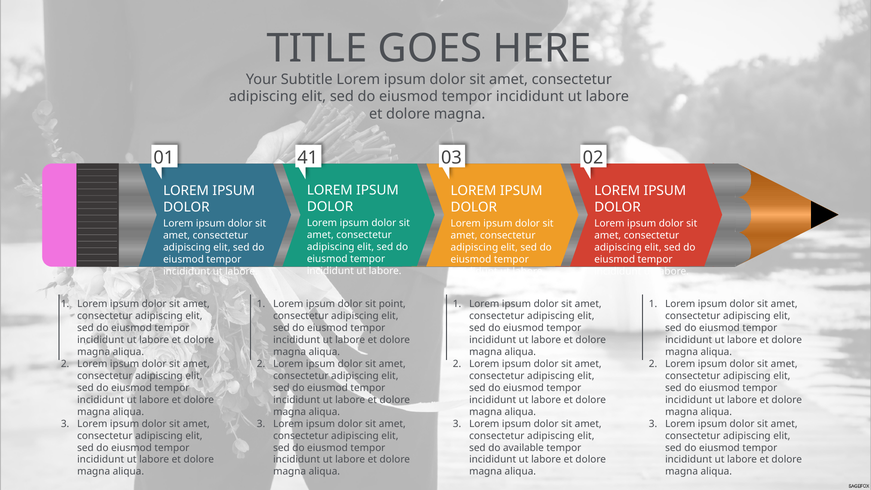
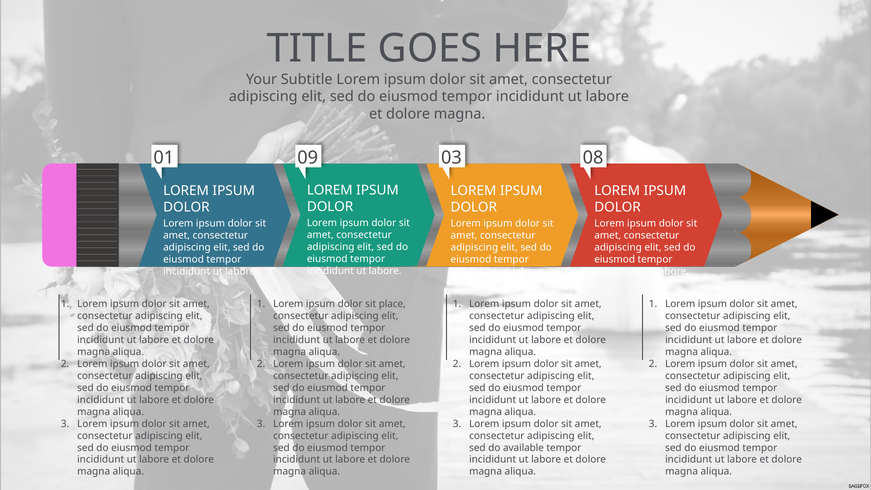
41: 41 -> 09 (308, 158)
02: 02 -> 08 (593, 158)
point: point -> place (392, 304)
